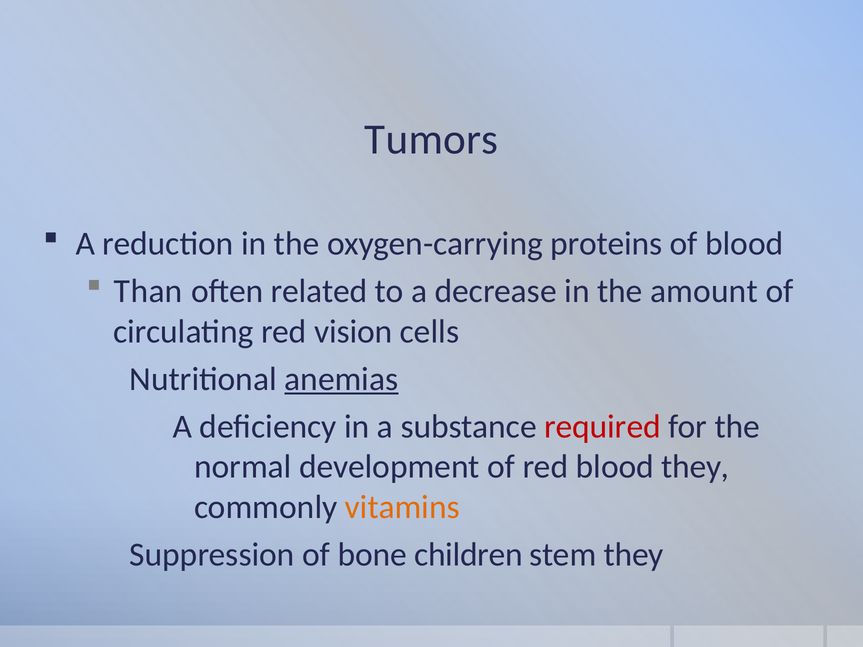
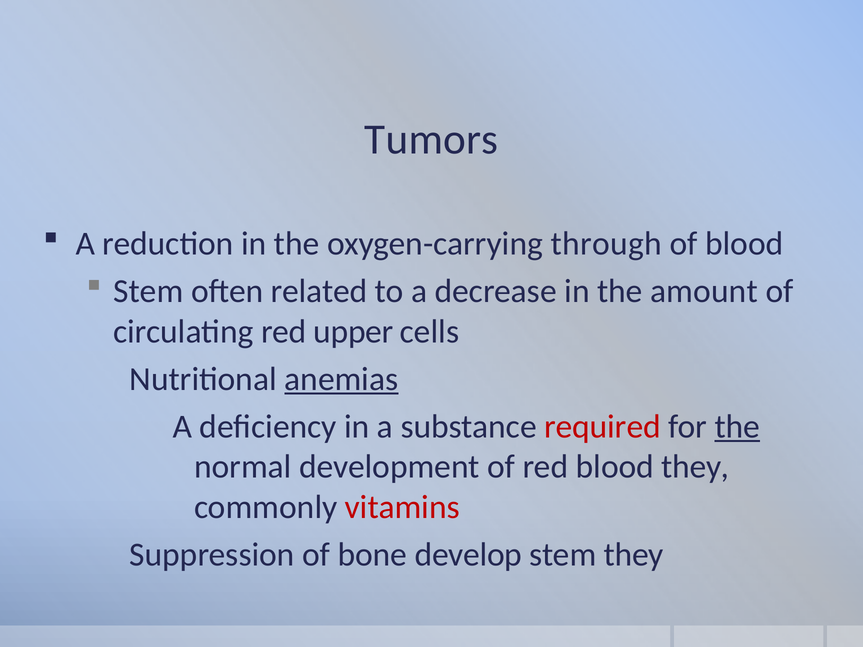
proteins: proteins -> through (606, 244)
Than: Than -> Stem (148, 291)
vision: vision -> upper (353, 332)
the underline: none -> present (737, 427)
vitamins colour: orange -> red (402, 507)
children: children -> develop (468, 555)
